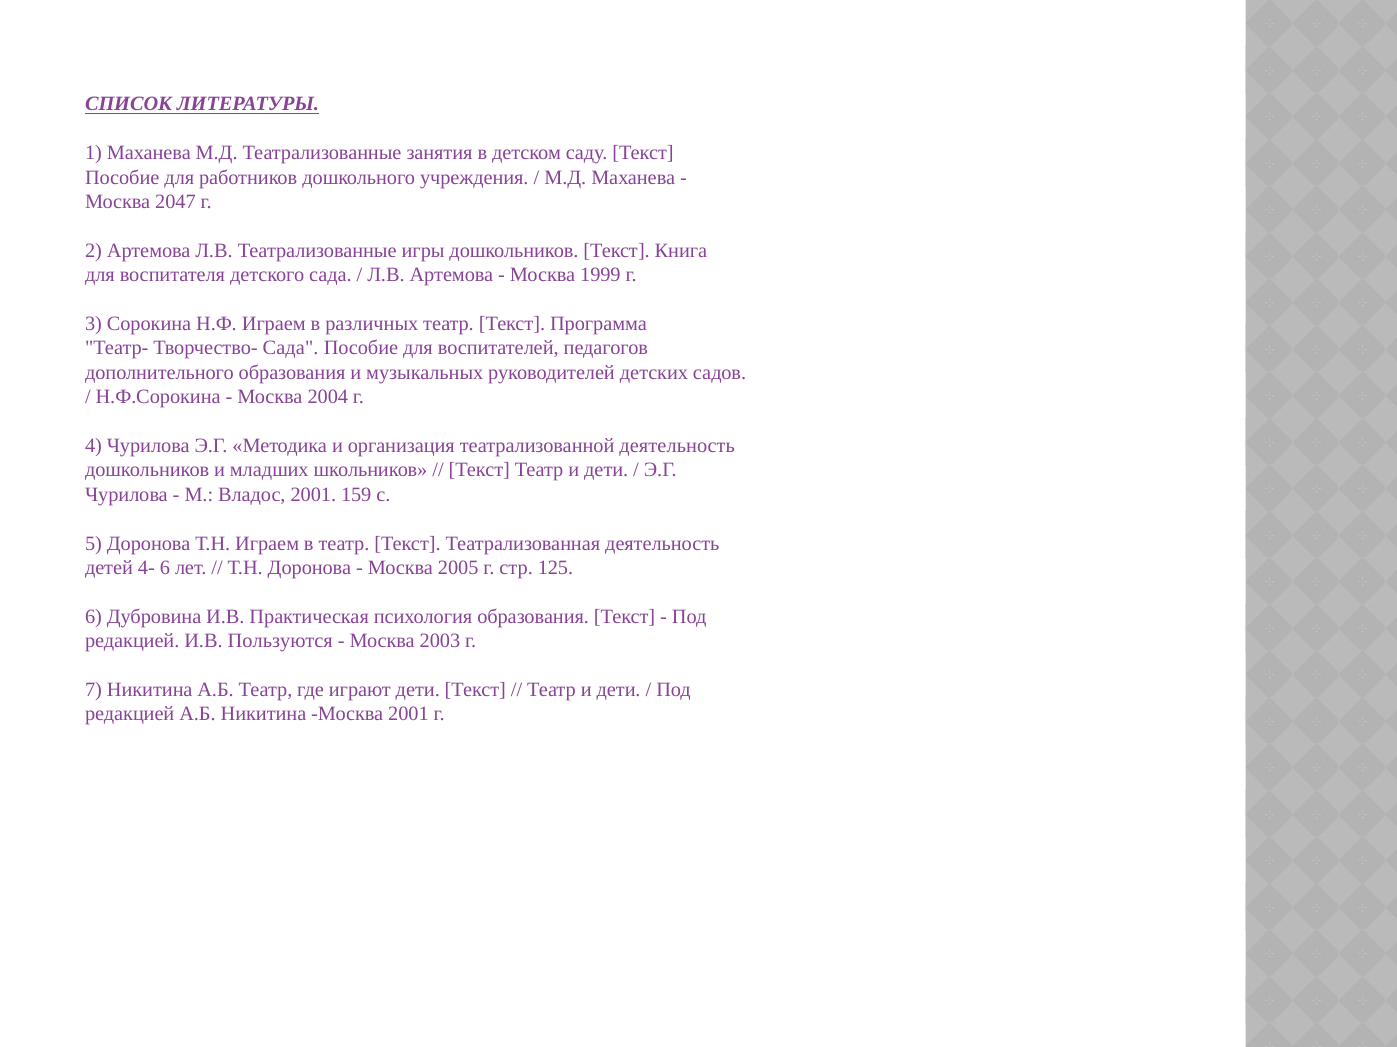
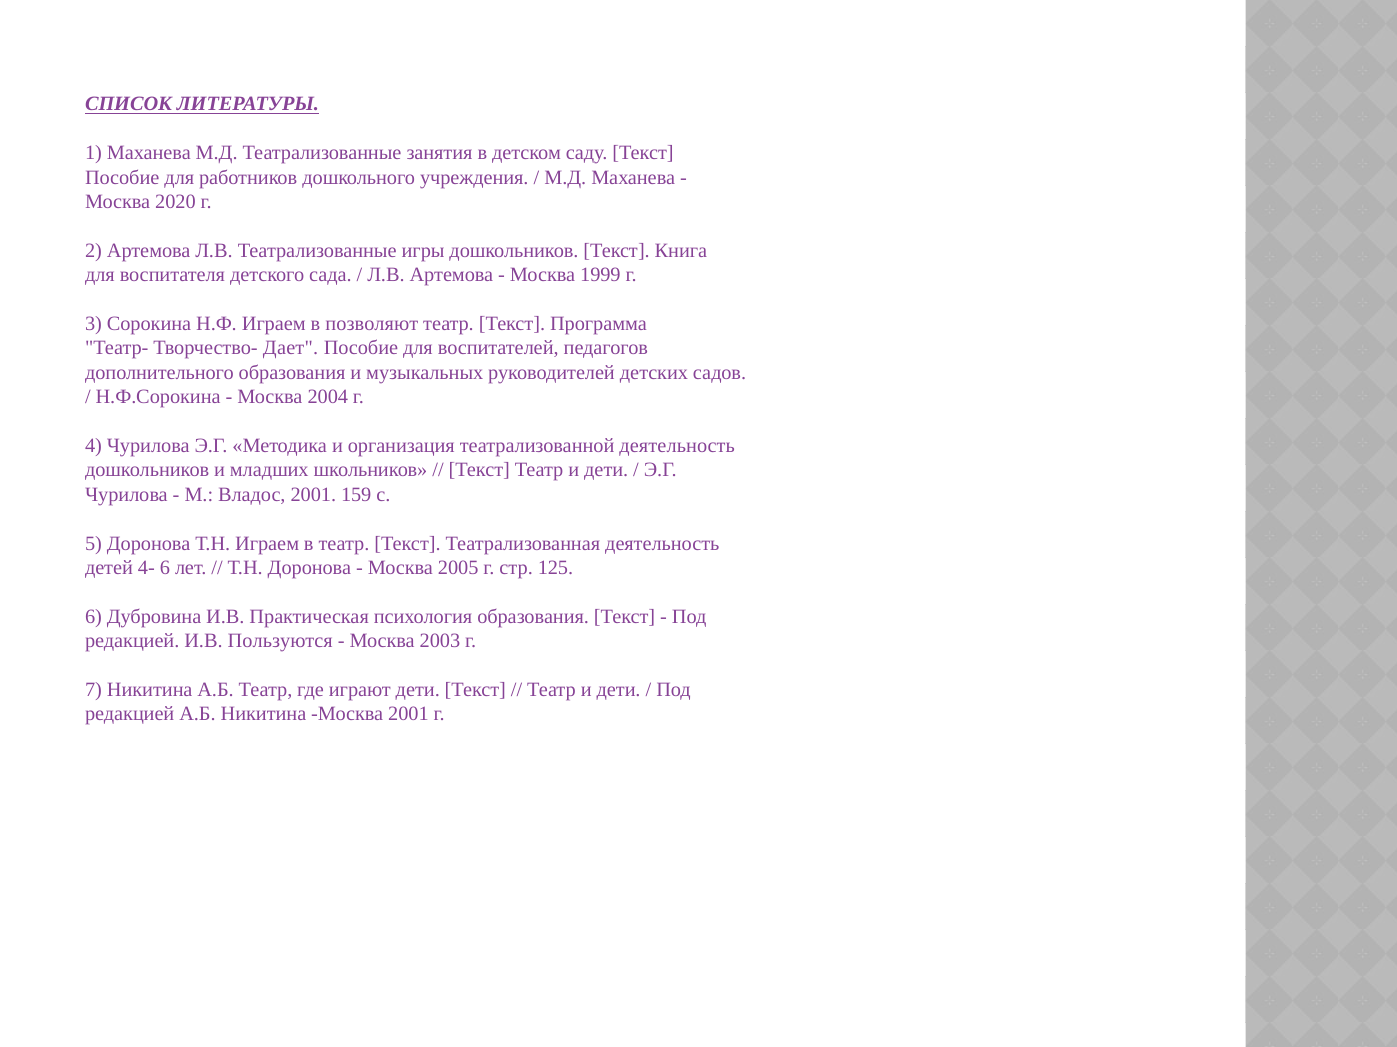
2047: 2047 -> 2020 (175, 202)
различных: различных -> позволяют (372, 324)
Творчество- Сада: Сада -> Дает (291, 348)
